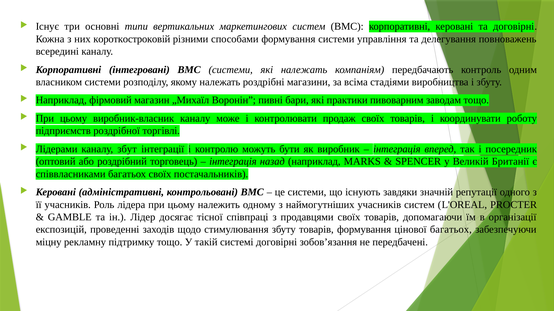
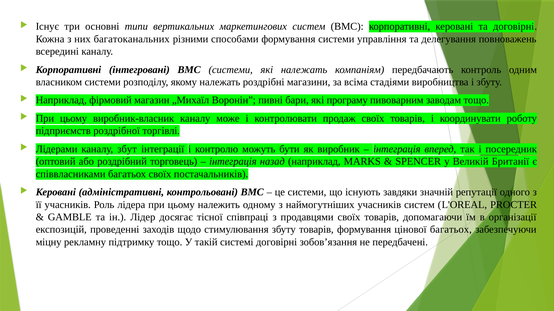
короткостроковій: короткостроковій -> багатоканальних (132, 39)
практики: практики -> програму (347, 100)
